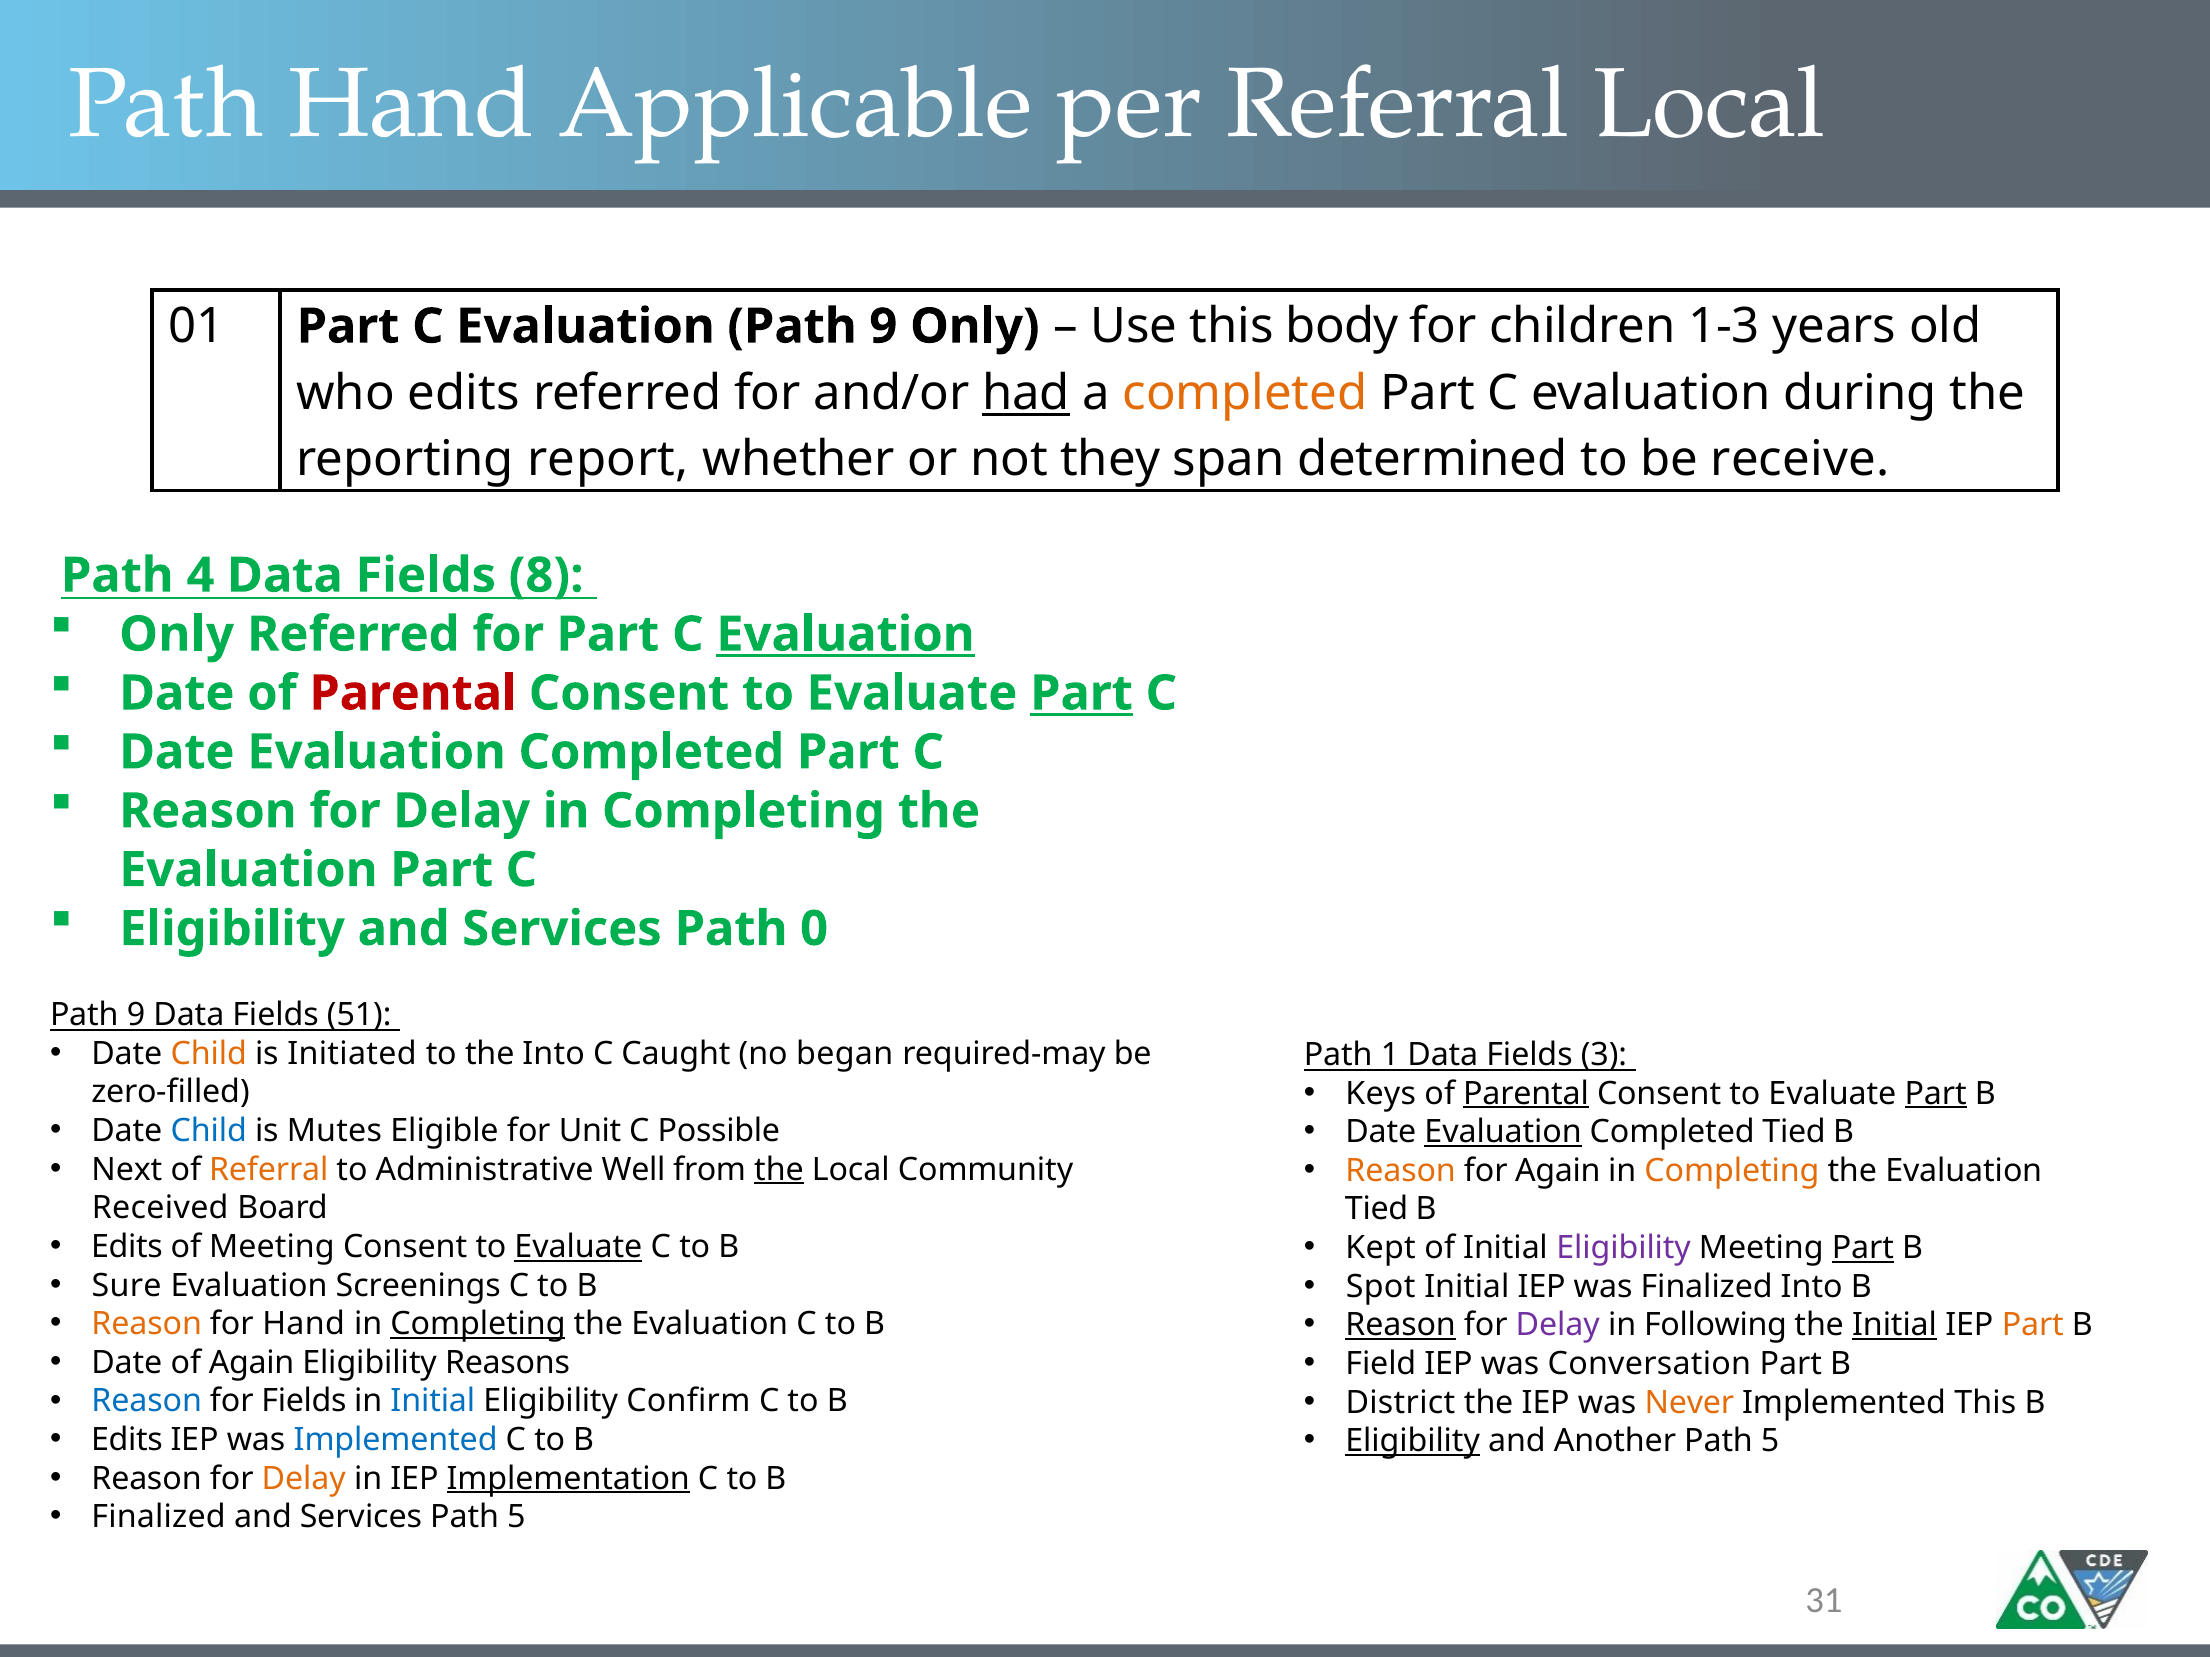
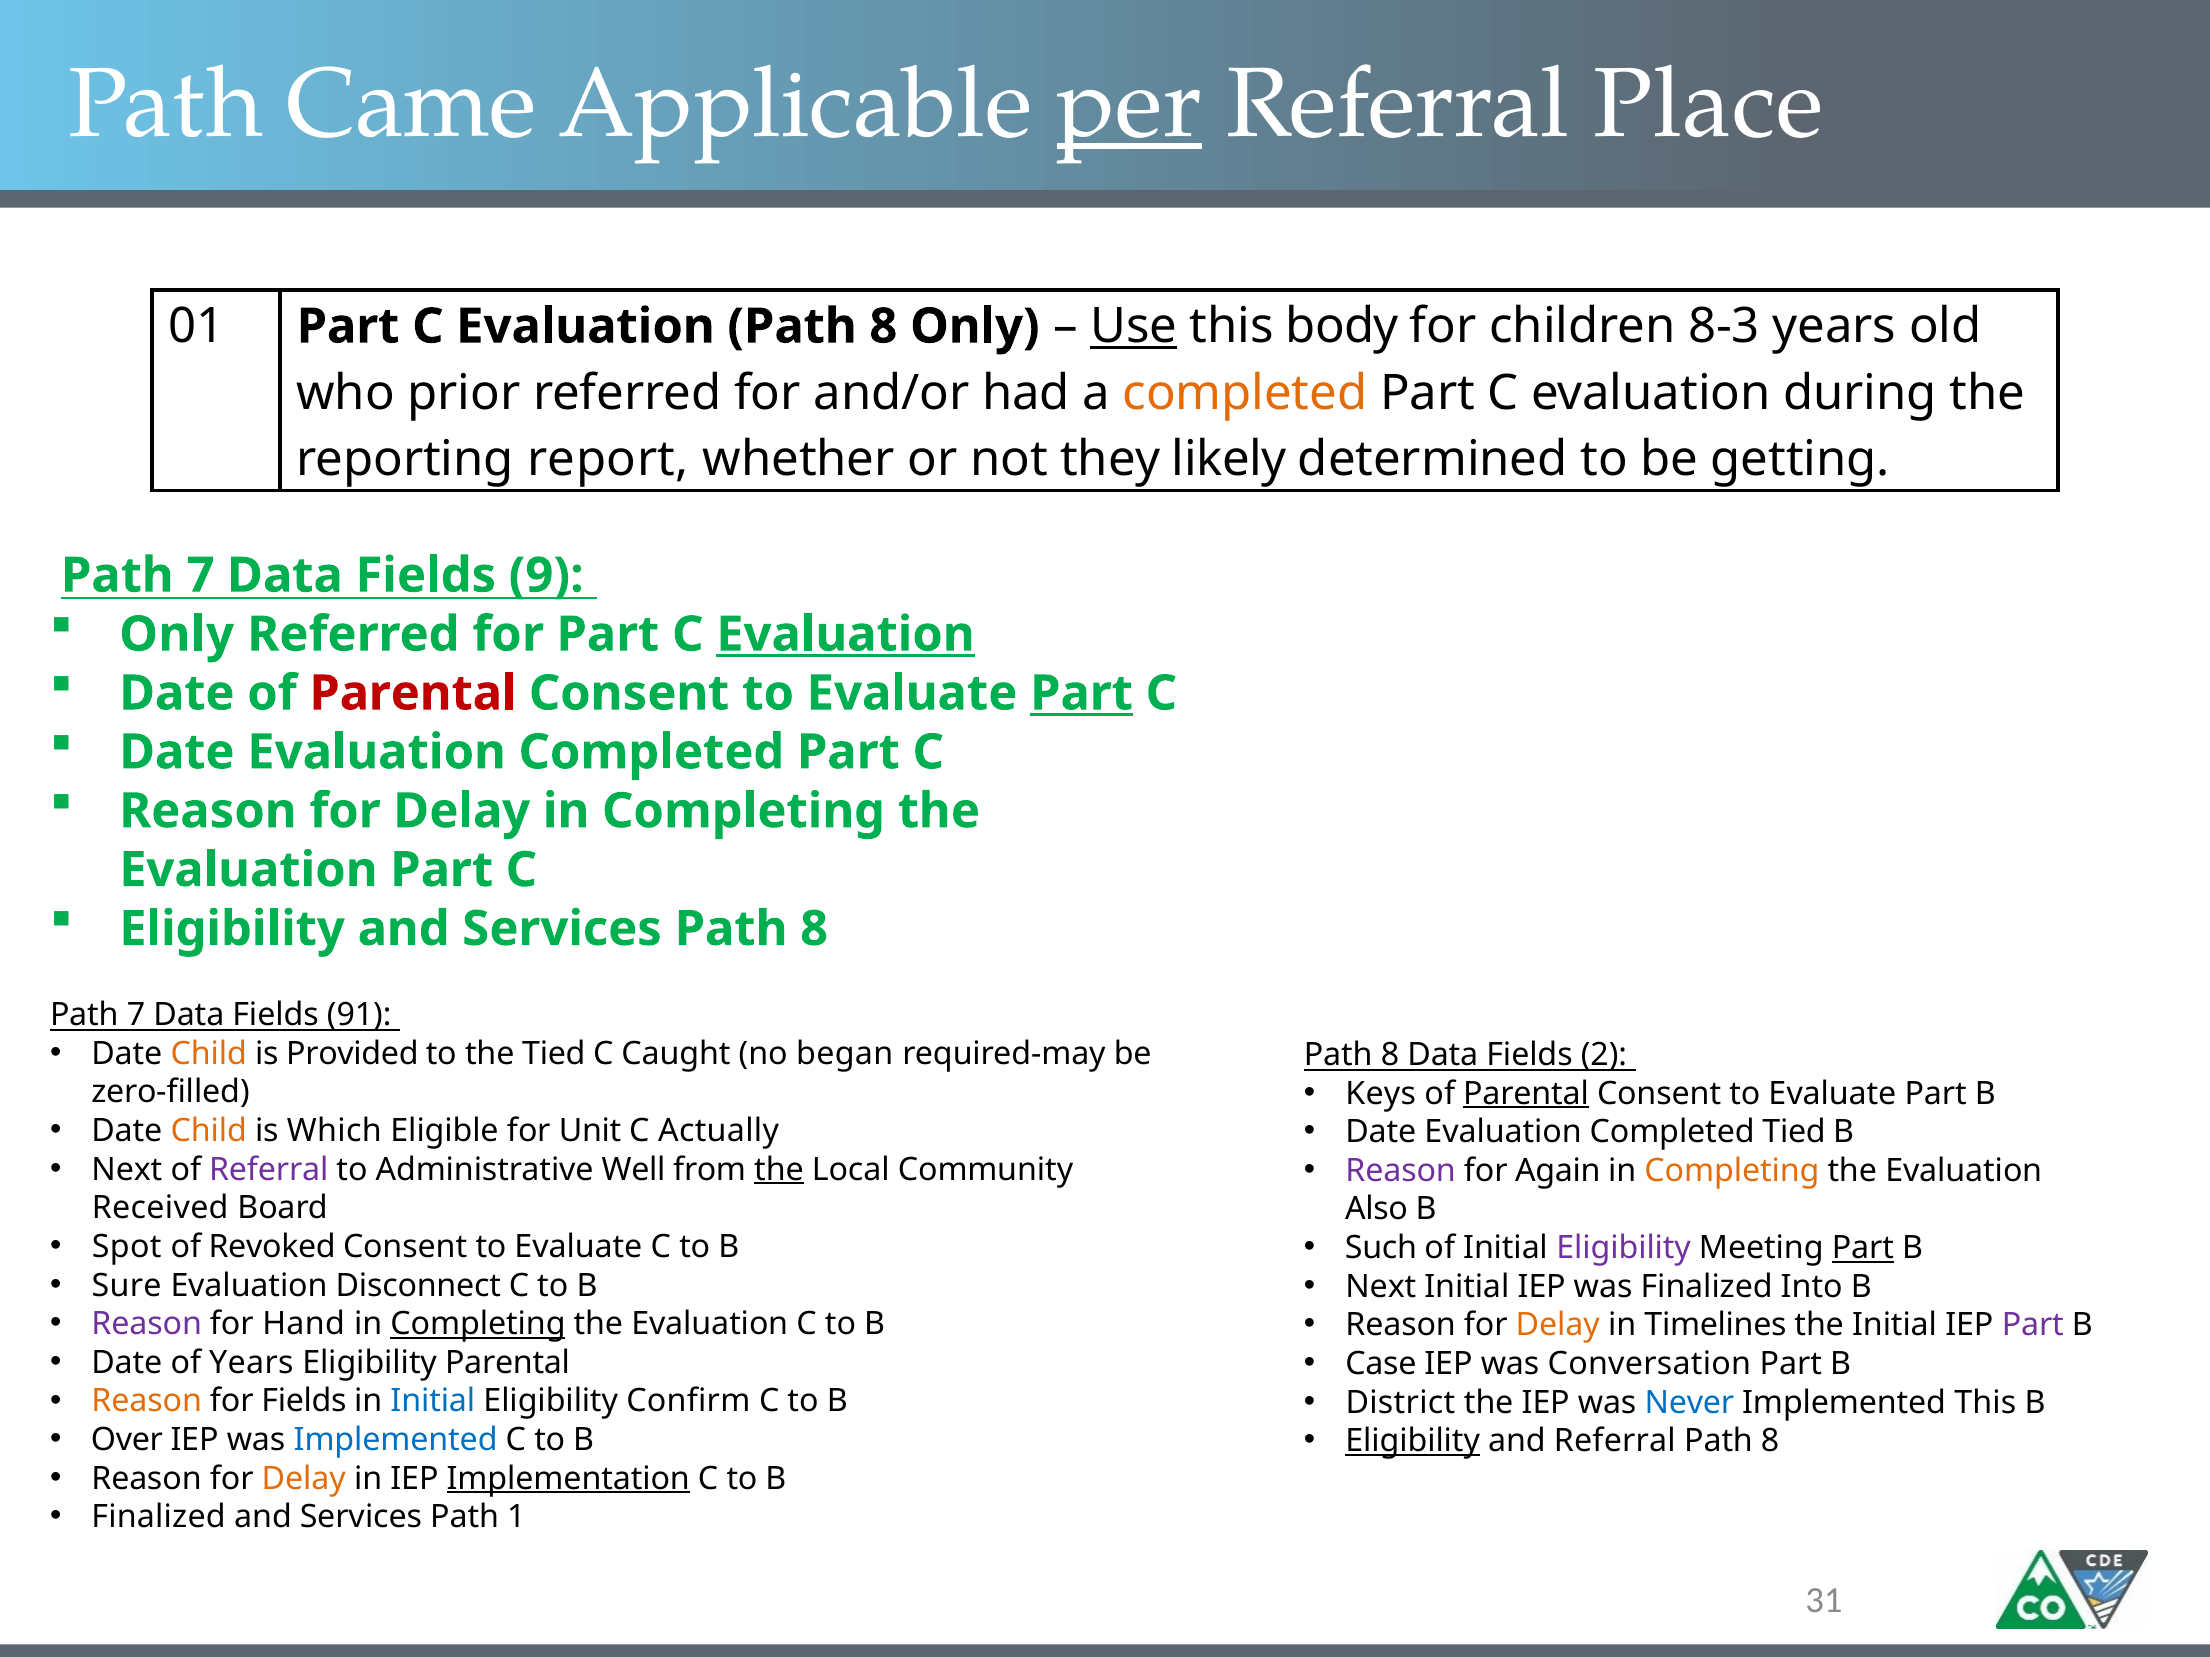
Path Hand: Hand -> Came (411, 104)
per underline: none -> present (1129, 104)
Referral Local: Local -> Place (1709, 104)
Evaluation Path 9: 9 -> 8 (883, 327)
Use underline: none -> present (1134, 327)
1-3: 1-3 -> 8-3 (1724, 327)
who edits: edits -> prior (464, 393)
had underline: present -> none (1026, 393)
span: span -> likely (1229, 460)
receive: receive -> getting (1800, 460)
4: 4 -> 7 (201, 576)
8: 8 -> 9 (546, 576)
Services Path 0: 0 -> 8 (814, 929)
9: 9 -> 7 (136, 1015)
51: 51 -> 91 (359, 1015)
Initiated: Initiated -> Provided (352, 1054)
the Into: Into -> Tied (554, 1054)
1: 1 -> 8 (1390, 1055)
3: 3 -> 2 (1604, 1055)
Part underline: present -> none (1936, 1094)
Child colour: blue -> orange (209, 1131)
Mutes: Mutes -> Which (334, 1131)
Possible: Possible -> Actually (719, 1131)
Evaluation underline: present -> none (1503, 1132)
Referral colour: orange -> purple (269, 1170)
Reason colour: orange -> purple (1401, 1171)
Tied: Tied -> Also (1377, 1210)
Edits: Edits -> Spot (127, 1247)
of Meeting: Meeting -> Revoked (272, 1247)
Evaluate underline: present -> none (578, 1247)
Kept: Kept -> Such (1381, 1248)
Screenings: Screenings -> Disconnect (418, 1286)
Spot: Spot -> Next (1381, 1287)
Reason colour: orange -> purple (147, 1324)
Reason underline: present -> none (1401, 1326)
Delay colour: purple -> orange (1558, 1326)
Following: Following -> Timelines (1716, 1326)
Initial underline: present -> none (1895, 1326)
Part colour: orange -> purple (2033, 1326)
of Again: Again -> Years (251, 1363)
Eligibility Reasons: Reasons -> Parental (507, 1363)
Field: Field -> Case (1381, 1364)
Reason colour: blue -> orange (147, 1402)
Never colour: orange -> blue (1689, 1403)
Edits: Edits -> Over (127, 1440)
and Another: Another -> Referral (1615, 1441)
5: 5 -> 8 (1770, 1441)
Services Path 5: 5 -> 1 (516, 1518)
